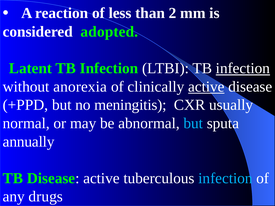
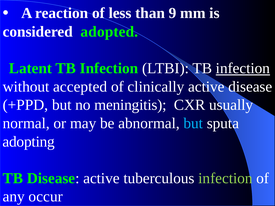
2: 2 -> 9 (173, 13)
anorexia: anorexia -> accepted (80, 87)
active underline: present -> none (206, 87)
annually: annually -> adopting (29, 142)
infection colour: light blue -> light green (225, 178)
drugs: drugs -> occur (46, 197)
